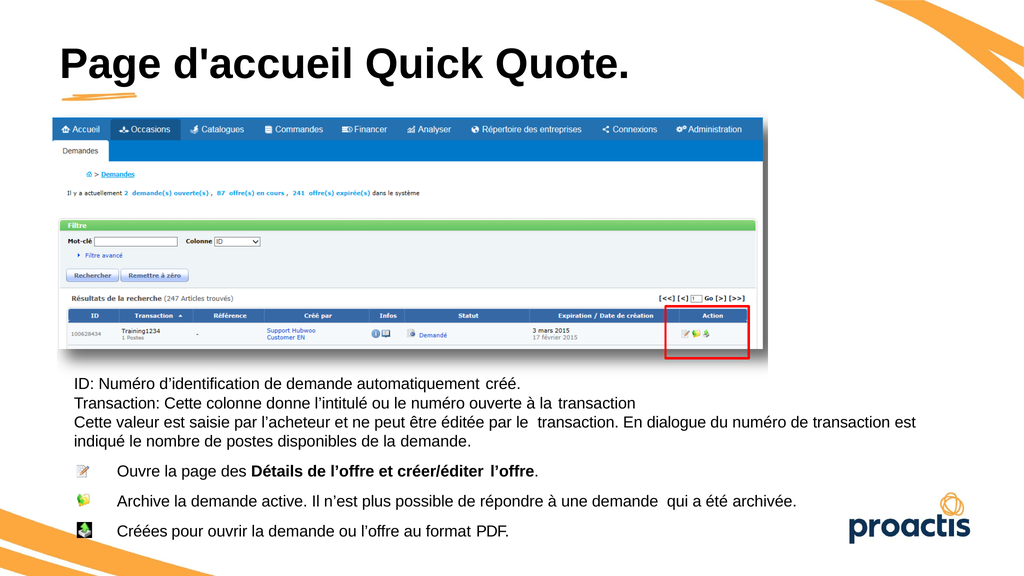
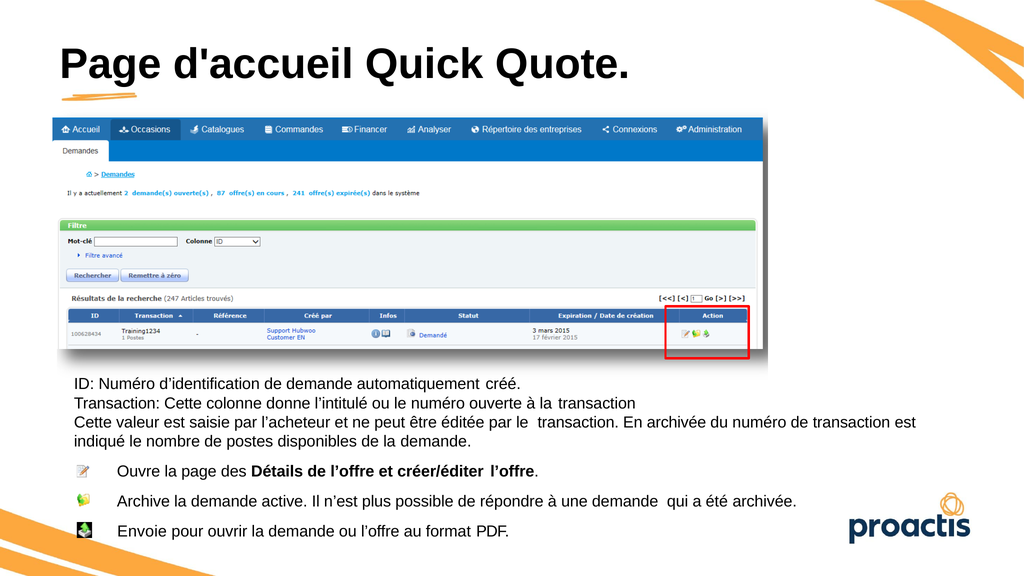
En dialogue: dialogue -> archivée (677, 423)
Créées: Créées -> Envoie (142, 531)
